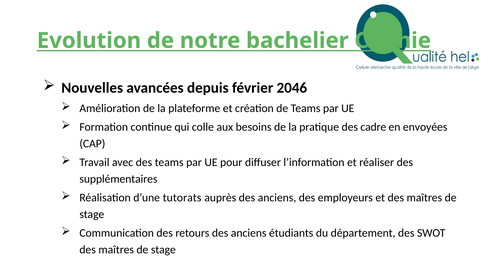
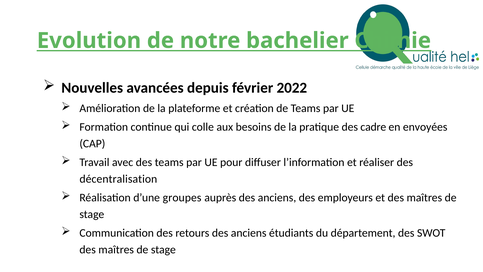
2046: 2046 -> 2022 (292, 88)
supplémentaires: supplémentaires -> décentralisation (118, 179)
tutorats: tutorats -> groupes (182, 198)
